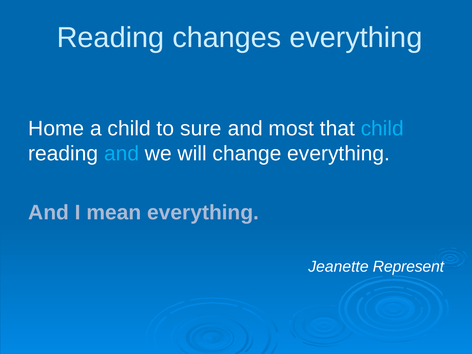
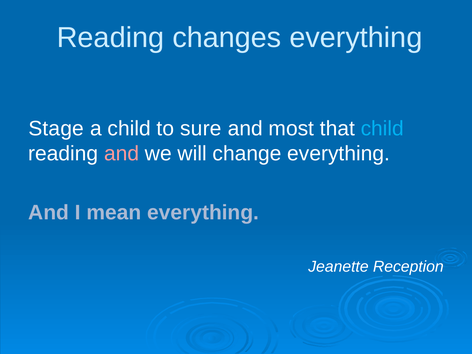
Home: Home -> Stage (56, 128)
and colour: light blue -> pink (122, 154)
Represent: Represent -> Reception (408, 267)
